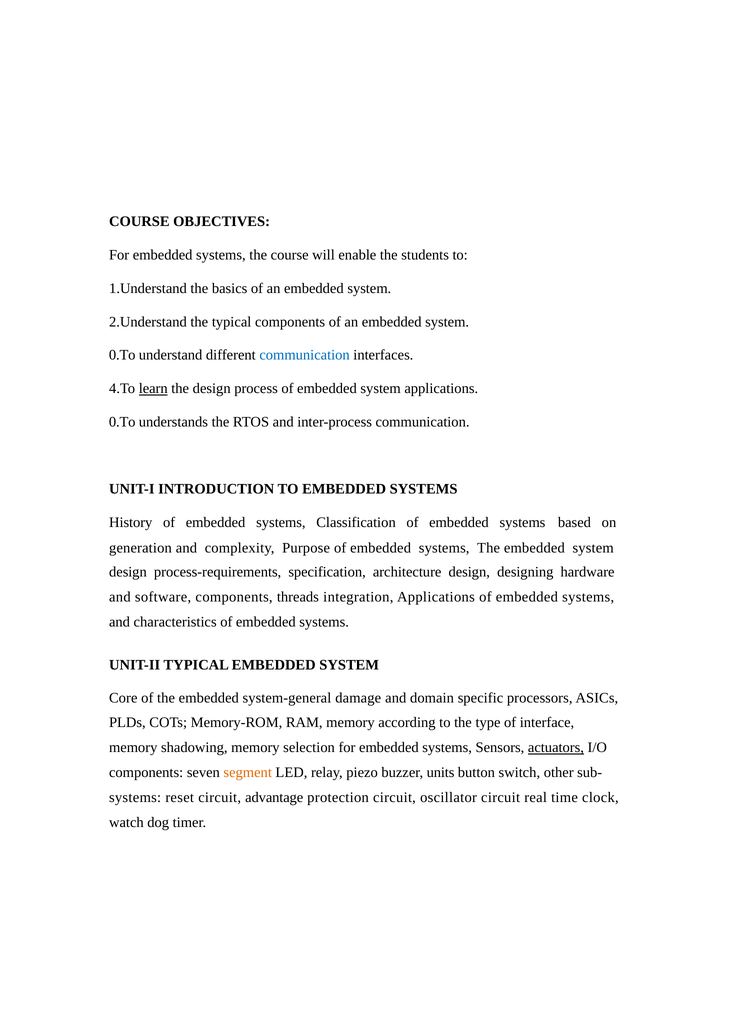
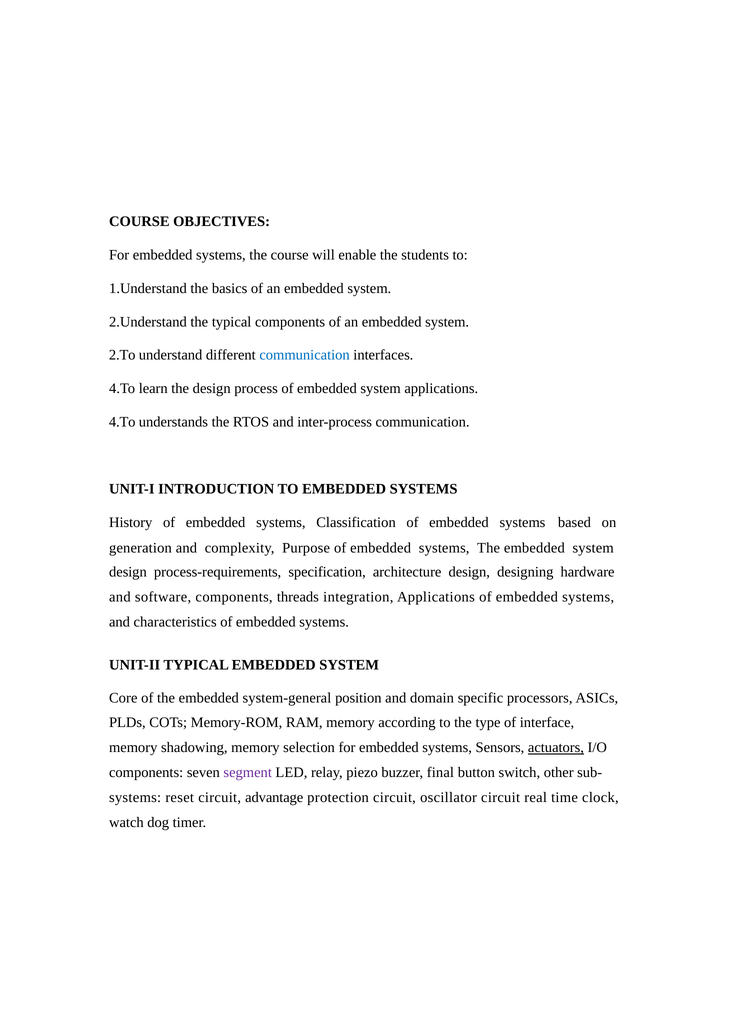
0.To: 0.To -> 2.To (122, 355)
learn underline: present -> none (153, 389)
0.To: 0.To -> 4.To (122, 422)
damage: damage -> position (358, 698)
segment colour: orange -> purple (248, 773)
units: units -> final (440, 773)
